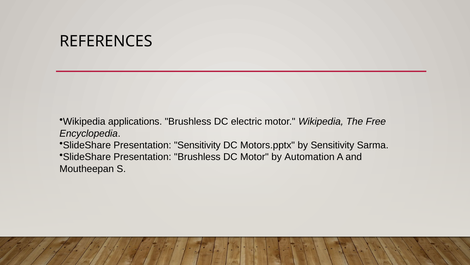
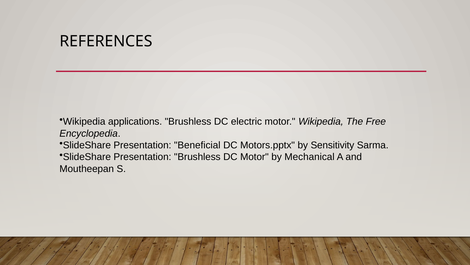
Presentation Sensitivity: Sensitivity -> Beneficial (197, 145)
Automation: Automation -> Mechanical (310, 157)
